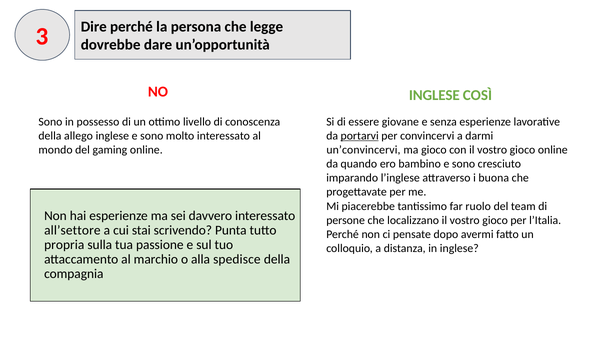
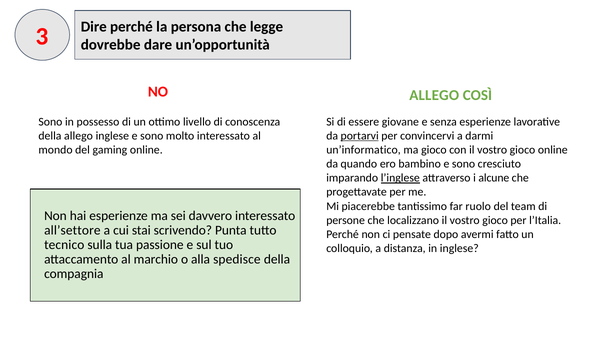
INGLESE: INGLESE -> ALLEGO (434, 95)
un’convincervi: un’convincervi -> un’informatico (363, 150)
l’inglese underline: none -> present (400, 178)
buona: buona -> alcune (494, 178)
propria: propria -> tecnico (64, 245)
